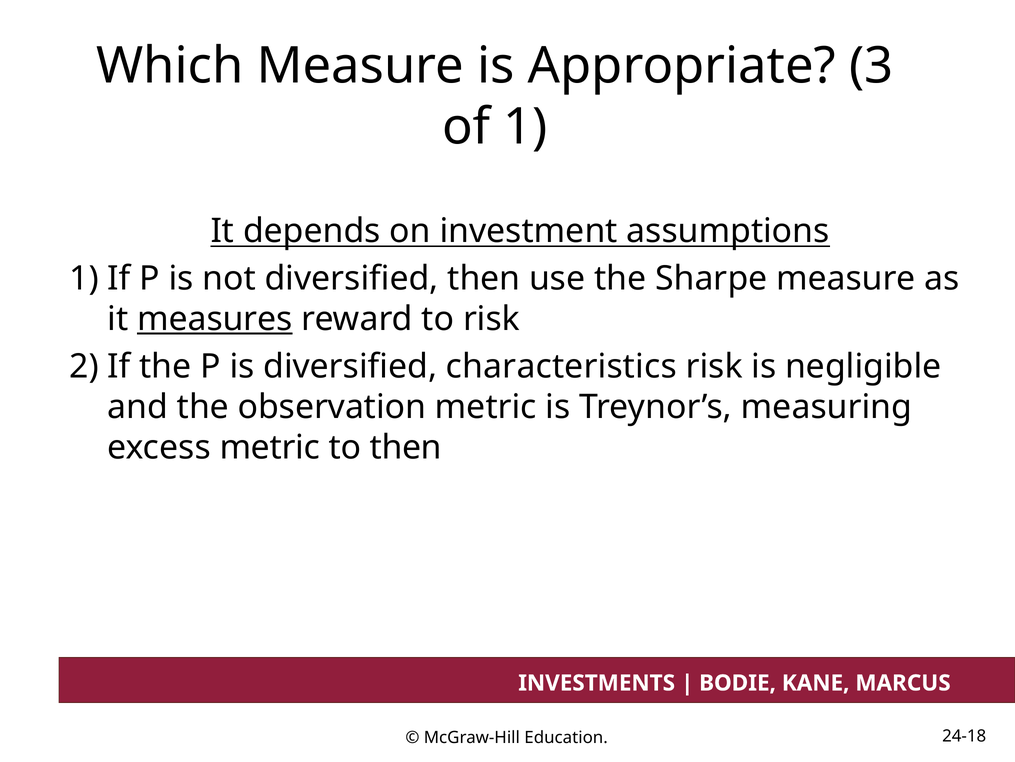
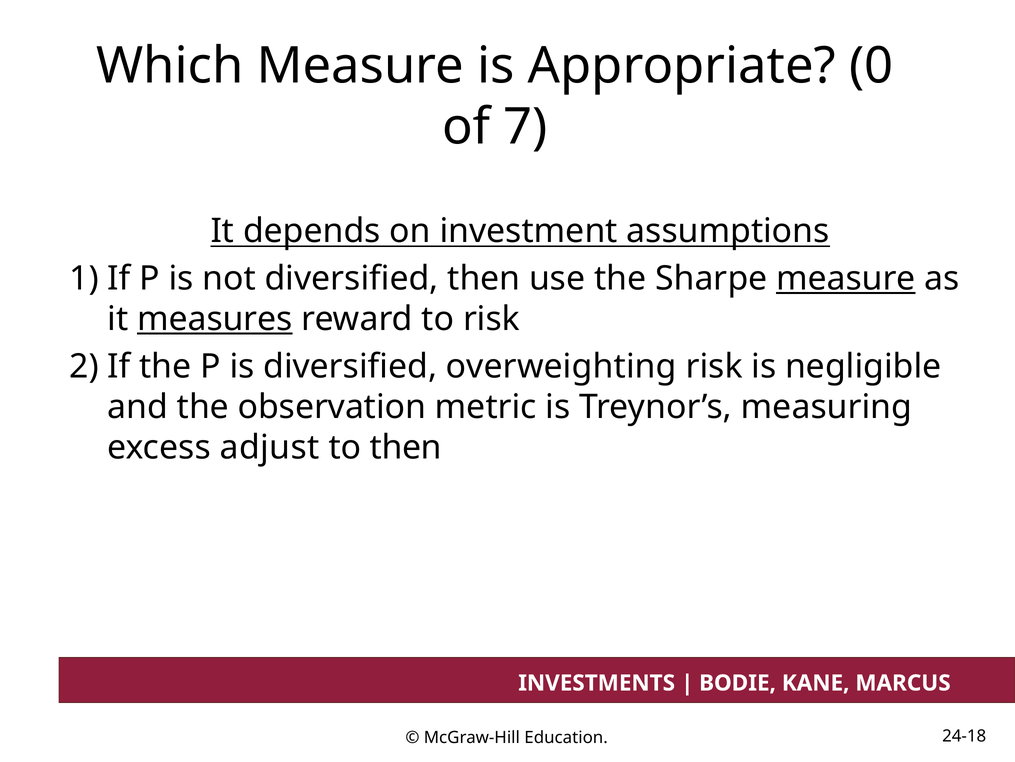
3: 3 -> 0 (871, 66)
of 1: 1 -> 7 (525, 127)
measure underline: none -> present (846, 278)
characteristics: characteristics -> overweighting (561, 366)
excess metric: metric -> adjust (270, 447)
